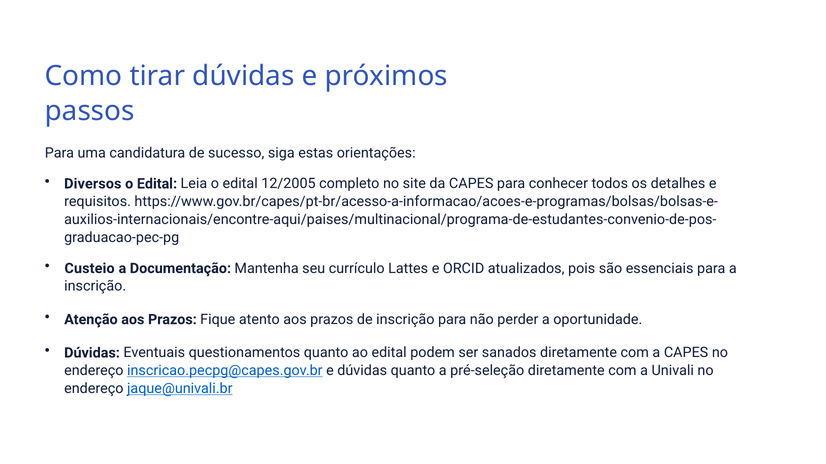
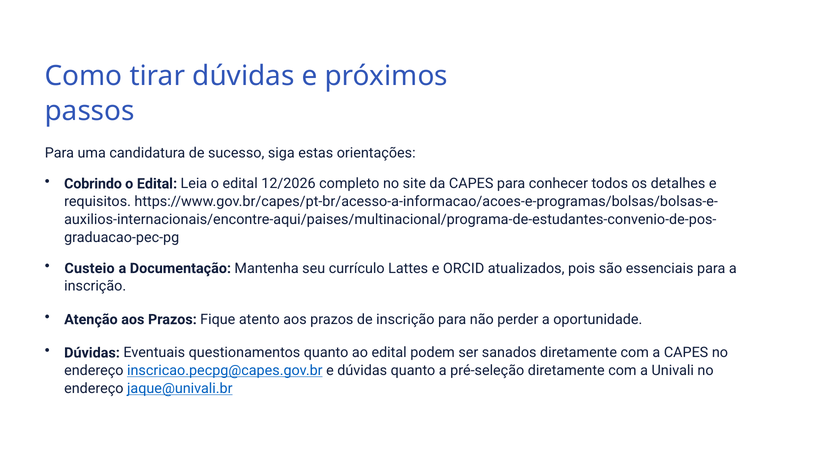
Diversos: Diversos -> Cobrindo (93, 184)
12/2005: 12/2005 -> 12/2026 (288, 184)
